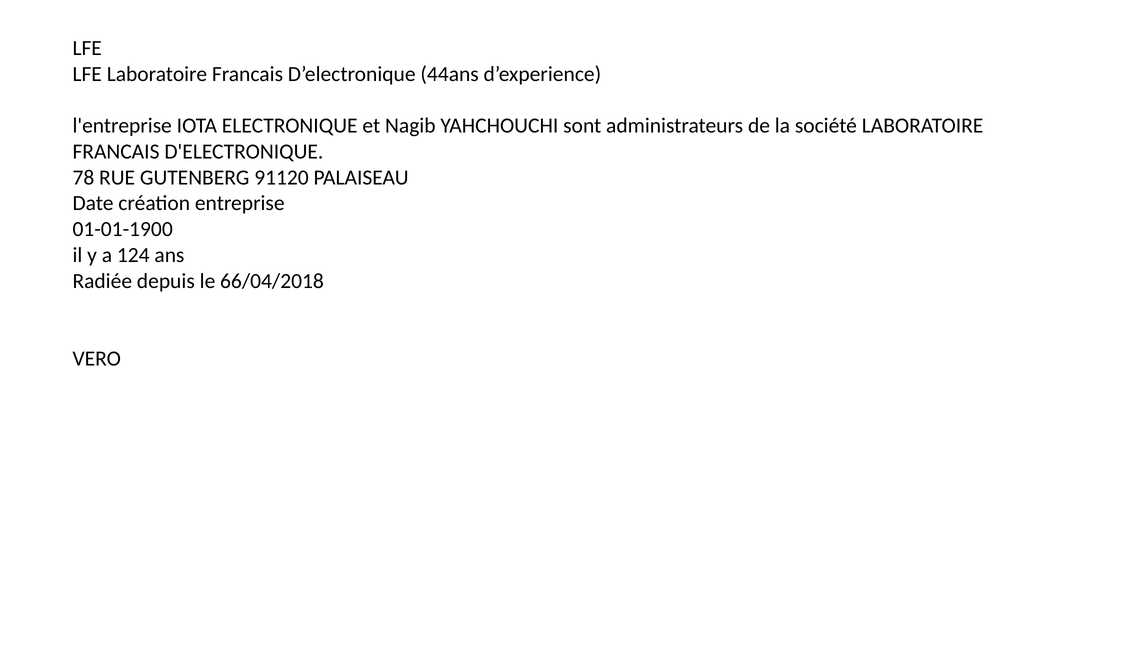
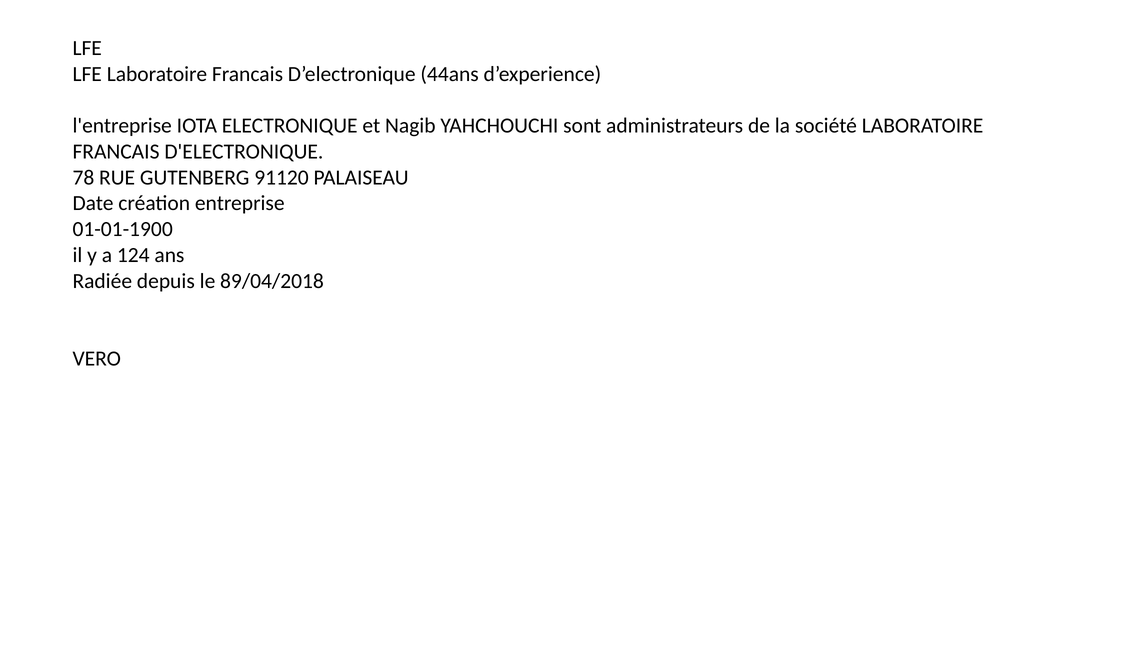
66/04/2018: 66/04/2018 -> 89/04/2018 (272, 281)
